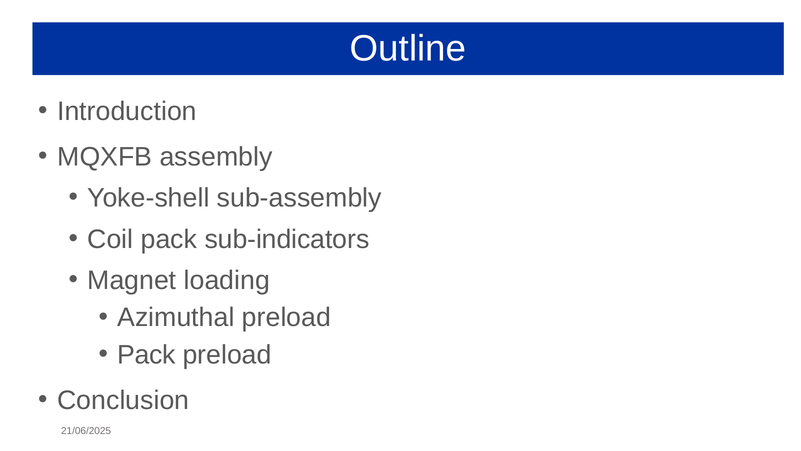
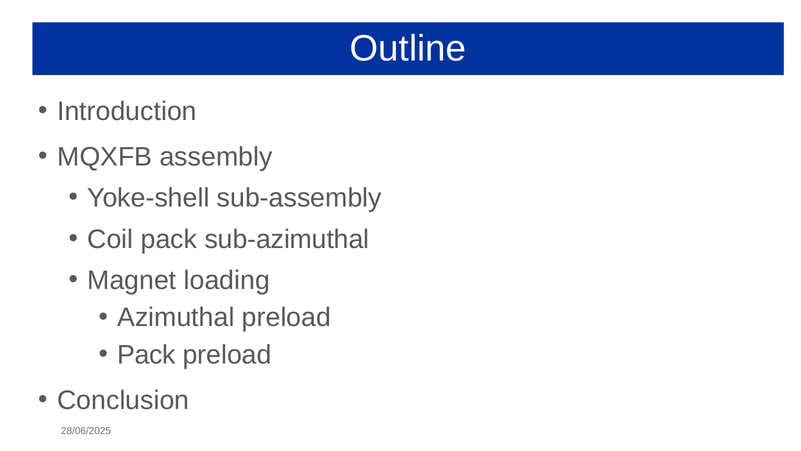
sub-indicators: sub-indicators -> sub-azimuthal (287, 239)
21/06/2025: 21/06/2025 -> 28/06/2025 (86, 430)
